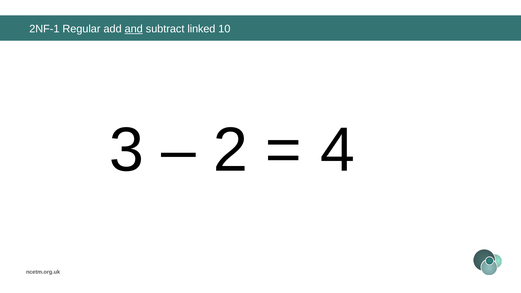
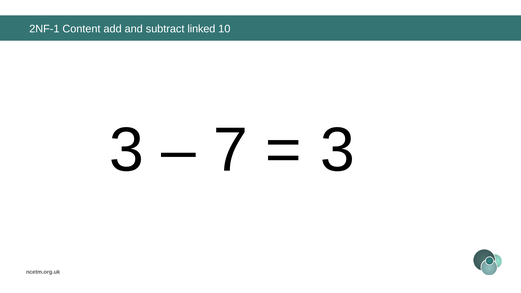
Regular: Regular -> Content (81, 29)
and underline: present -> none (134, 29)
2: 2 -> 7 (231, 150)
4: 4 -> 3 (337, 150)
